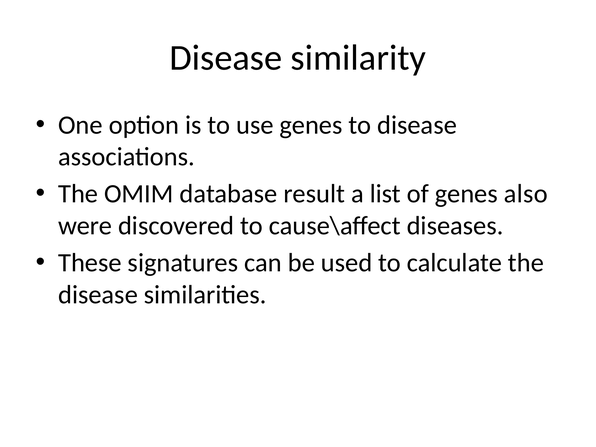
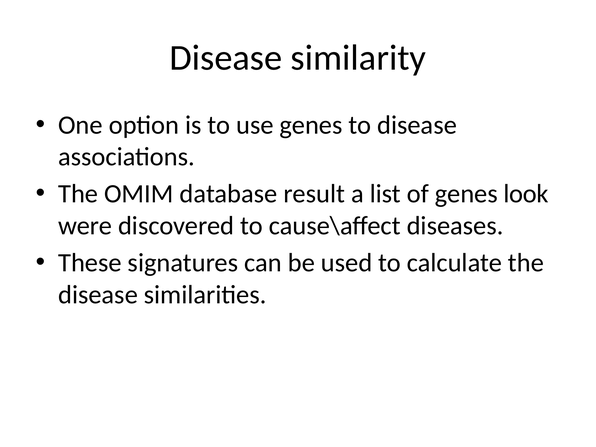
also: also -> look (526, 194)
